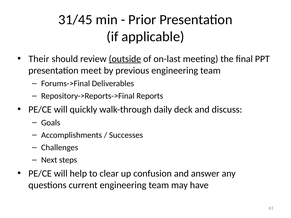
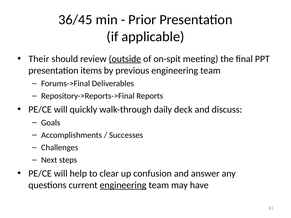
31/45: 31/45 -> 36/45 (75, 20)
on-last: on-last -> on-spit (167, 59)
meet: meet -> items (91, 71)
engineering underline: none -> present (123, 185)
